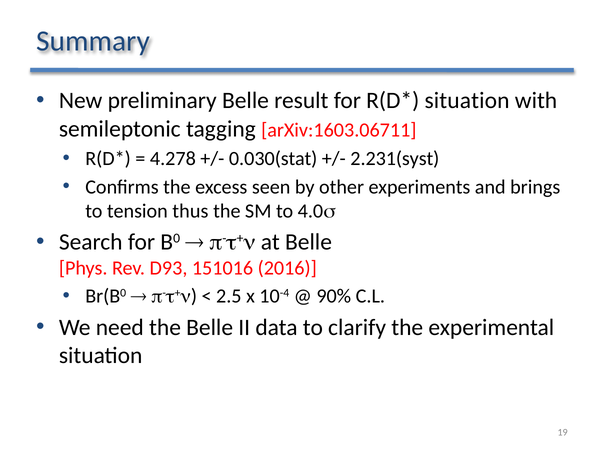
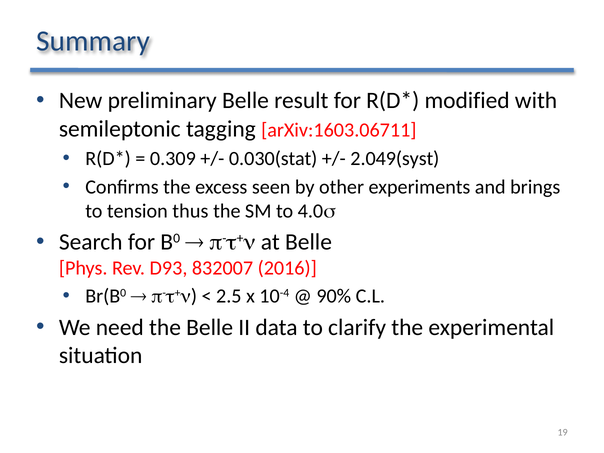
situation: situation -> modified (467, 101)
4.278: 4.278 -> 0.309 (173, 159)
2.231(syst: 2.231(syst -> 2.049(syst (395, 159)
151016: 151016 -> 832007 (223, 268)
